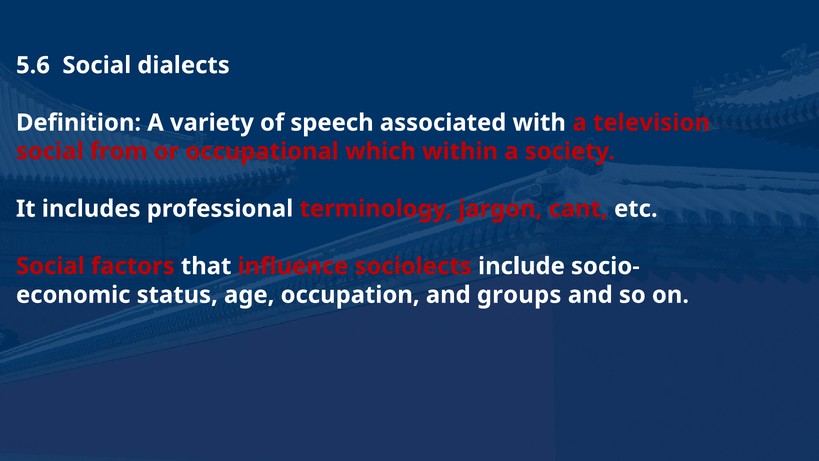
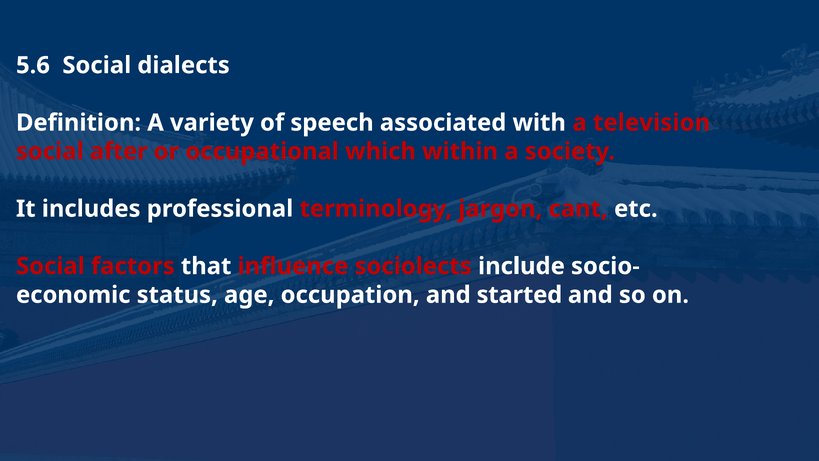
from: from -> after (119, 151)
groups: groups -> started (519, 295)
